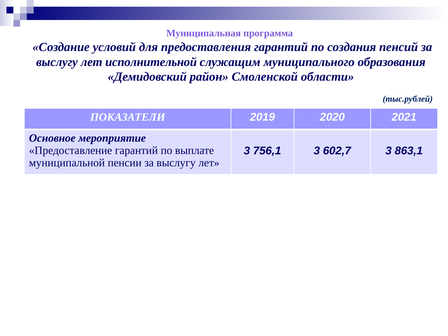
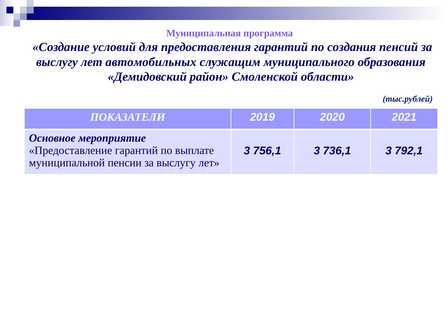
исполнительной: исполнительной -> автомобильных (151, 62)
602,7: 602,7 -> 736,1 (337, 151)
863,1: 863,1 -> 792,1 (409, 151)
